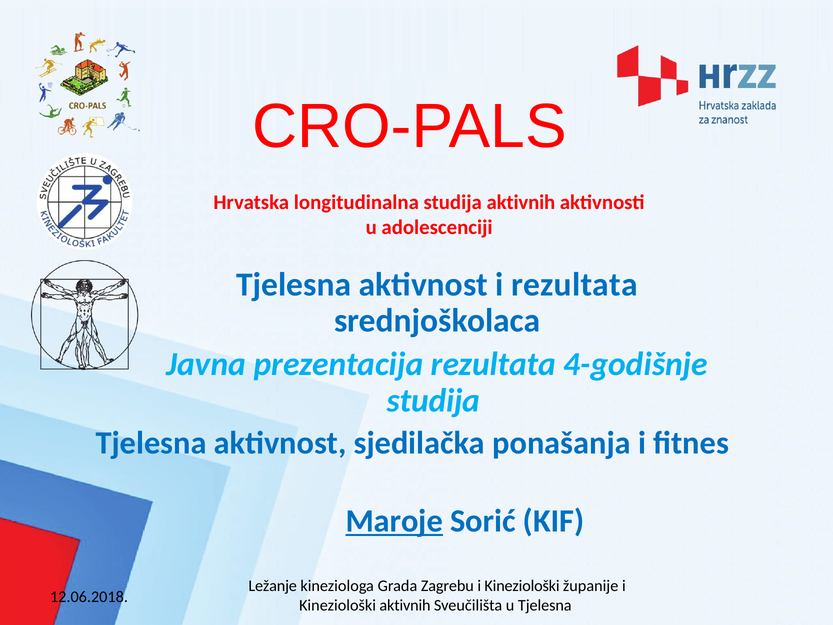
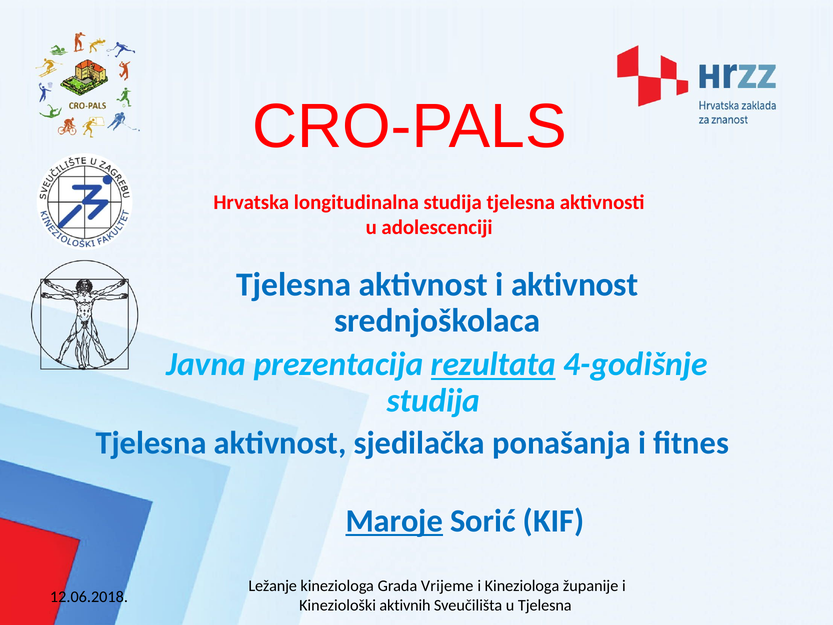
studija aktivnih: aktivnih -> tjelesna (521, 202)
i rezultata: rezultata -> aktivnost (575, 284)
rezultata underline: none -> present (493, 364)
Zagrebu: Zagrebu -> Vrijeme (447, 586)
Kineziološki: Kineziološki -> Kineziologa (522, 586)
